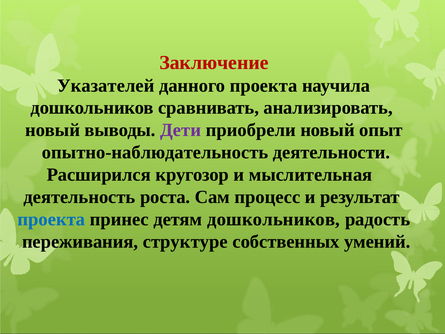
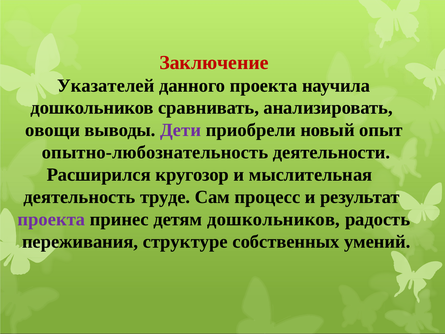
новый: новый -> овощи (53, 130)
опытно-наблюдательность: опытно-наблюдательность -> опытно-любознательность (155, 152)
роста: роста -> труде (165, 197)
проекта colour: blue -> purple (51, 219)
